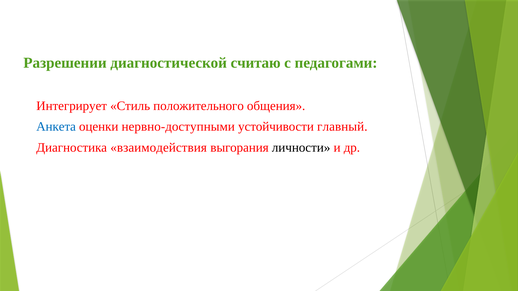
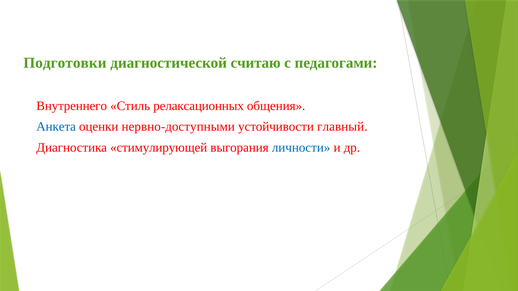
Разрешении: Разрешении -> Подготовки (65, 63)
Интегрирует: Интегрирует -> Внутреннего (72, 106)
положительного: положительного -> релаксационных (199, 106)
взаимодействия: взаимодействия -> стимулирующей (159, 148)
личности colour: black -> blue (301, 148)
